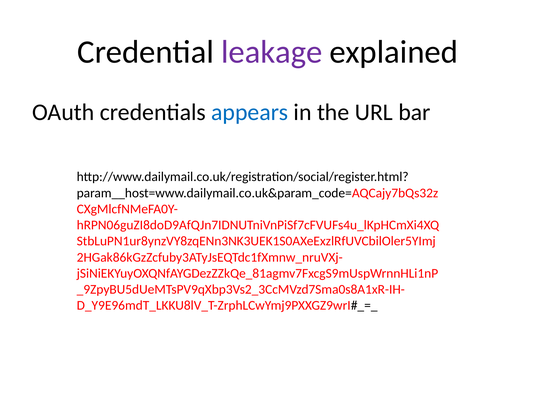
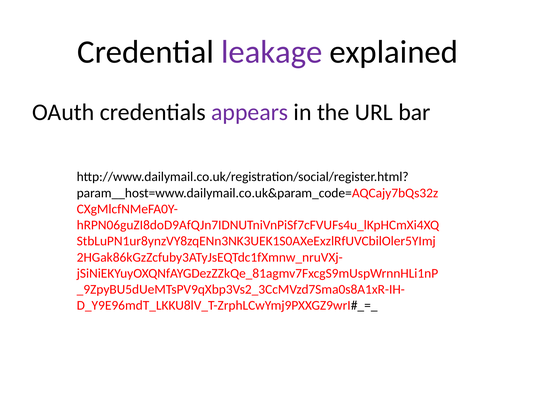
appears colour: blue -> purple (250, 112)
